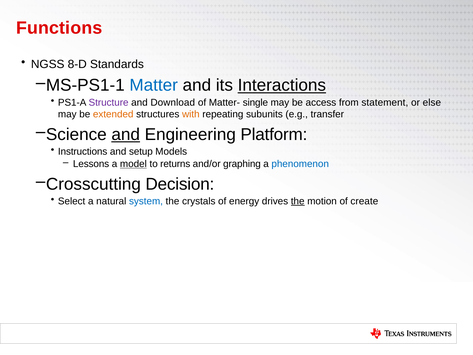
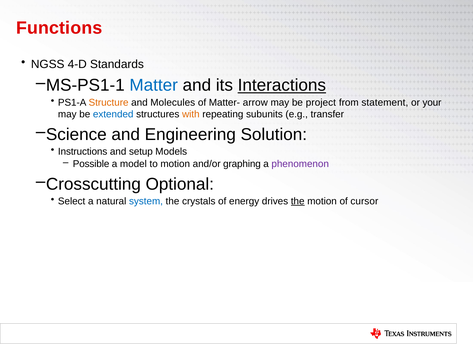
8-D: 8-D -> 4-D (77, 64)
Structure colour: purple -> orange (109, 102)
Download: Download -> Molecules (173, 102)
single: single -> arrow (255, 102)
access: access -> project (321, 102)
else: else -> your (432, 102)
extended colour: orange -> blue (113, 114)
and underline: present -> none (126, 134)
Platform: Platform -> Solution (274, 134)
Lessons: Lessons -> Possible (91, 164)
model underline: present -> none (133, 164)
to returns: returns -> motion (175, 164)
phenomenon colour: blue -> purple (300, 164)
Decision: Decision -> Optional (180, 184)
create: create -> cursor (364, 201)
